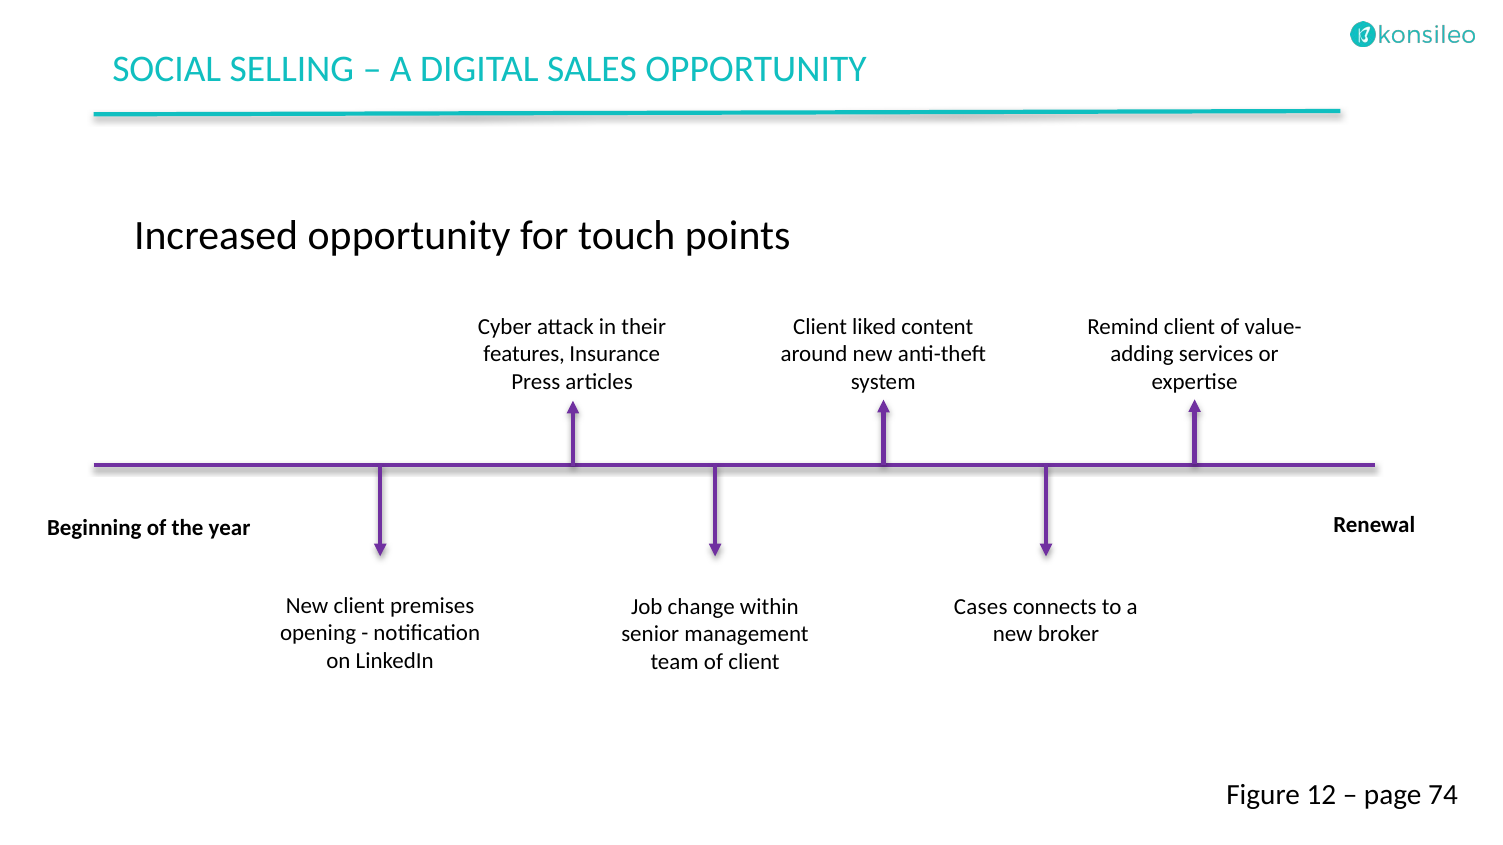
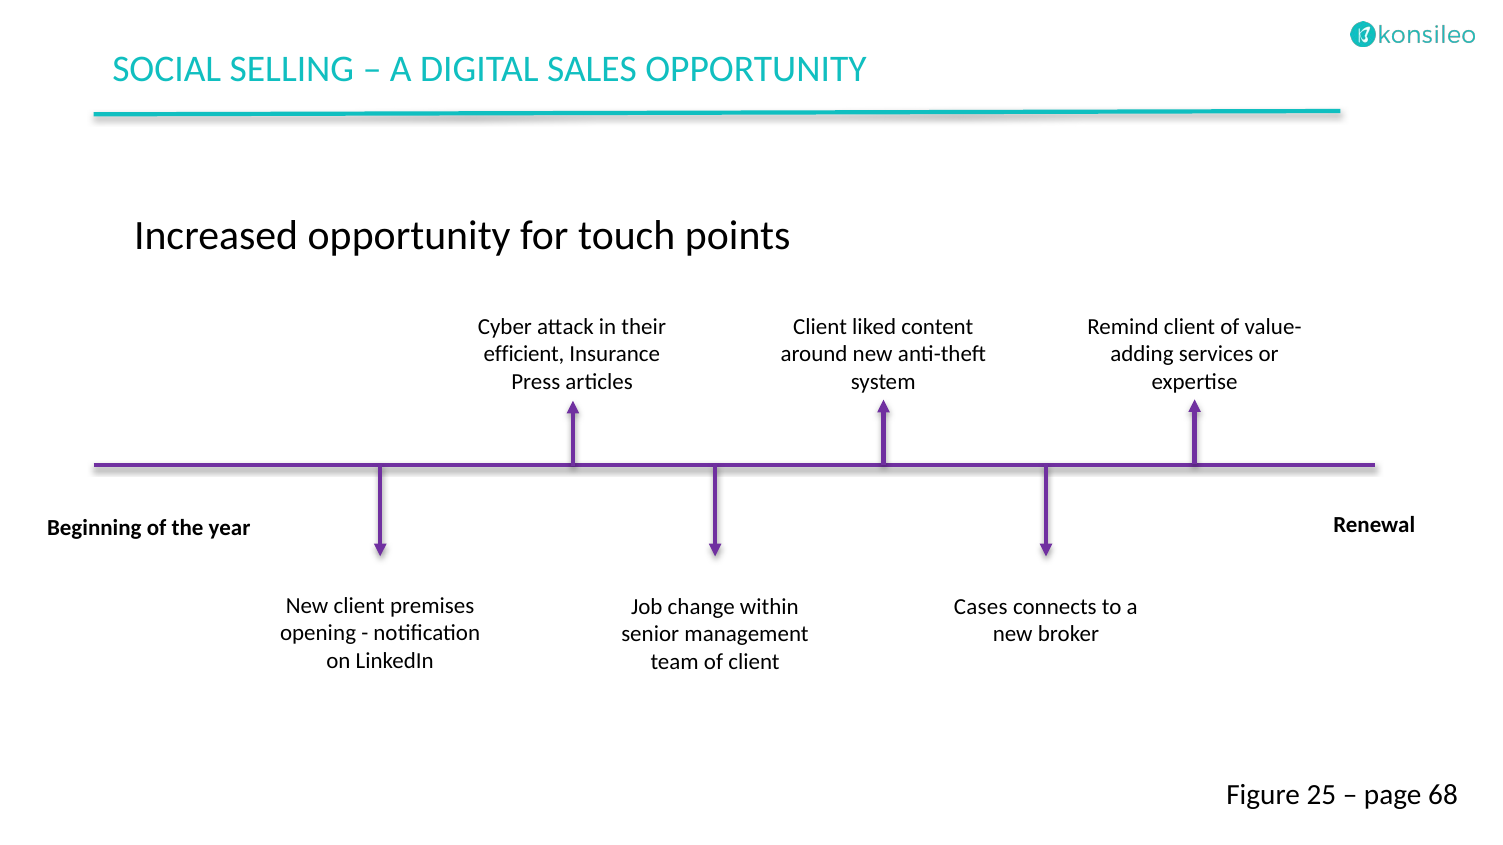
features: features -> efficient (524, 355)
12: 12 -> 25 (1321, 795)
74: 74 -> 68 (1443, 795)
